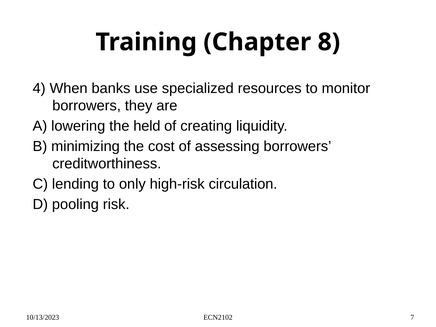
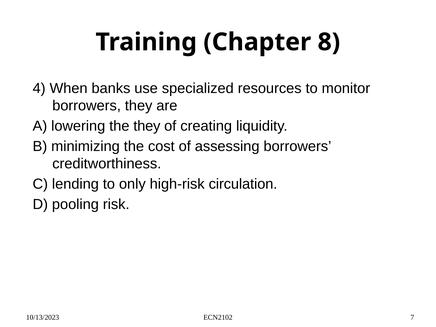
the held: held -> they (147, 126)
